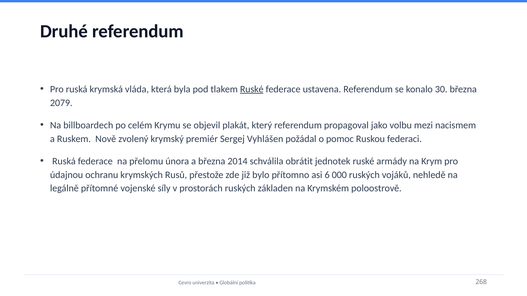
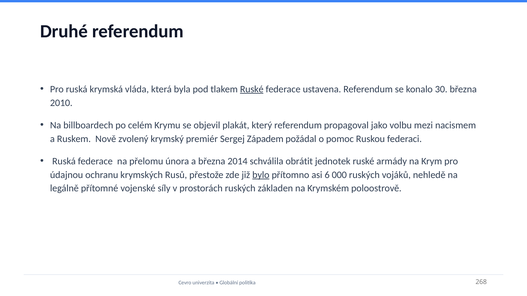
2079: 2079 -> 2010 (61, 103)
Vyhlášen: Vyhlášen -> Západem (265, 139)
bylo underline: none -> present (261, 175)
